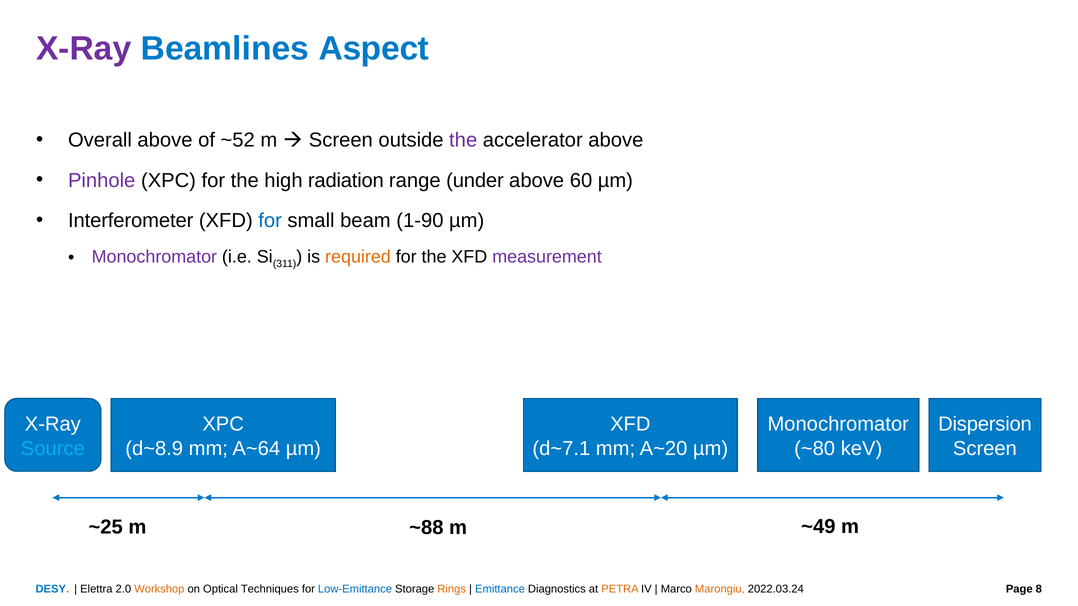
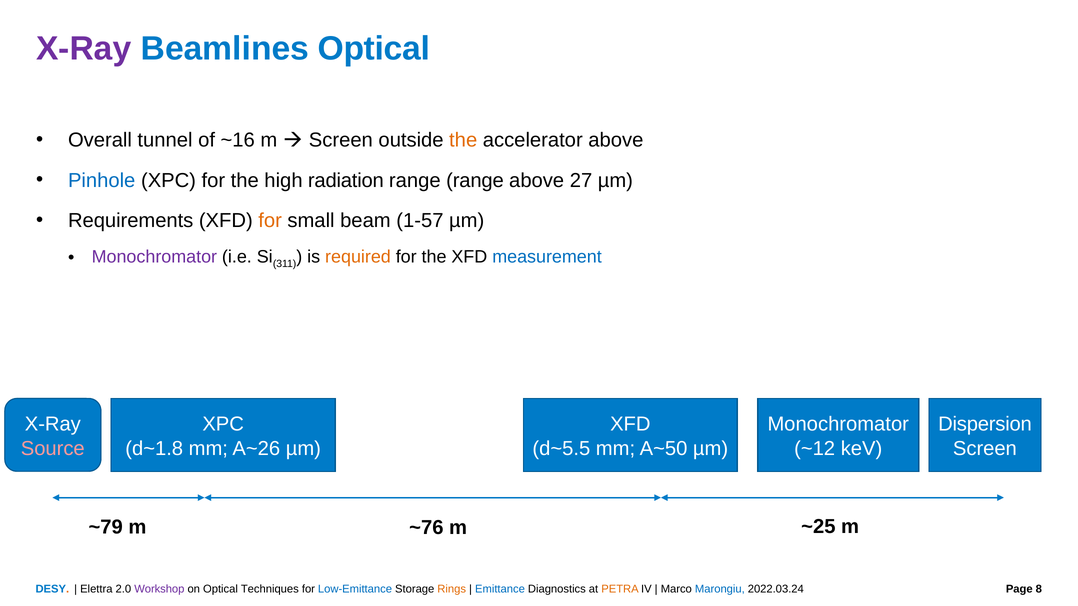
Beamlines Aspect: Aspect -> Optical (374, 49)
Overall above: above -> tunnel (165, 140)
~52: ~52 -> ~16 (238, 140)
the colour: purple -> orange (463, 140)
Pinhole colour: purple -> blue (102, 180)
range under: under -> range (475, 180)
60: 60 -> 27 (581, 180)
Interferometer: Interferometer -> Requirements (131, 221)
for colour: blue -> orange (270, 221)
1-90: 1-90 -> 1-57 (420, 221)
measurement colour: purple -> blue (547, 257)
Source colour: light blue -> pink (53, 449)
d~8.9: d~8.9 -> d~1.8 (154, 449)
A~64: A~64 -> A~26 (256, 449)
d~7.1: d~7.1 -> d~5.5 (561, 449)
A~20: A~20 -> A~50 (664, 449)
~80: ~80 -> ~12 (815, 449)
~25: ~25 -> ~79 (106, 527)
~88: ~88 -> ~76 (426, 528)
~49: ~49 -> ~25 (818, 527)
Workshop colour: orange -> purple (159, 589)
Marongiu colour: orange -> blue (720, 589)
